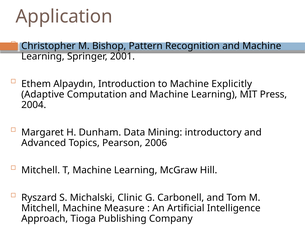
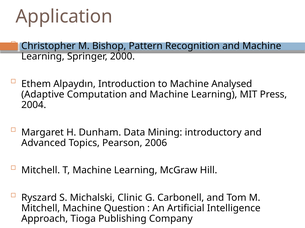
2001: 2001 -> 2000 (122, 57)
Explicitly: Explicitly -> Analysed (232, 84)
Measure: Measure -> Question (124, 209)
